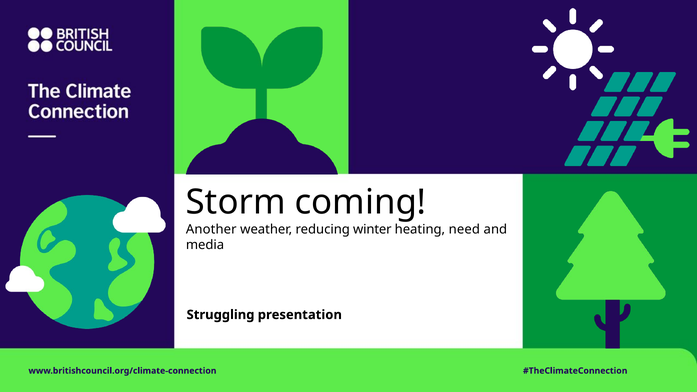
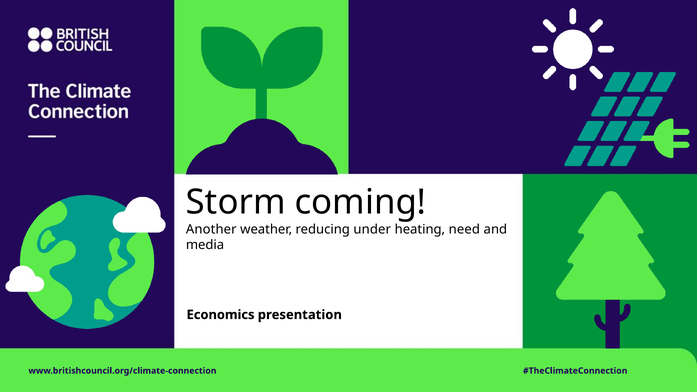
winter: winter -> under (372, 230)
Struggling: Struggling -> Economics (221, 315)
